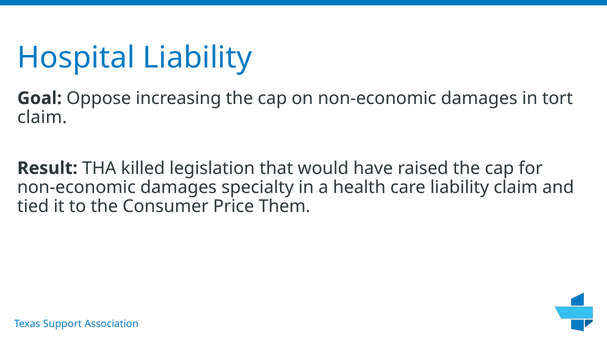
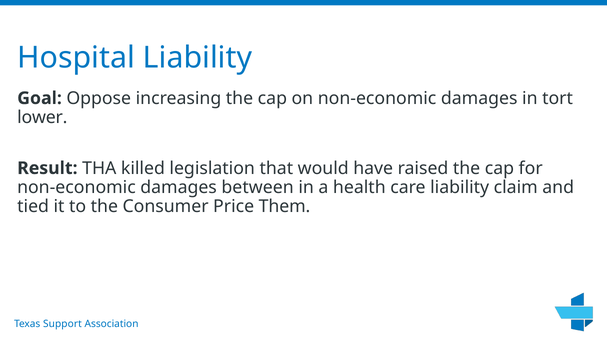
claim: claim -> lower (42, 117)
specialty: specialty -> between (258, 188)
